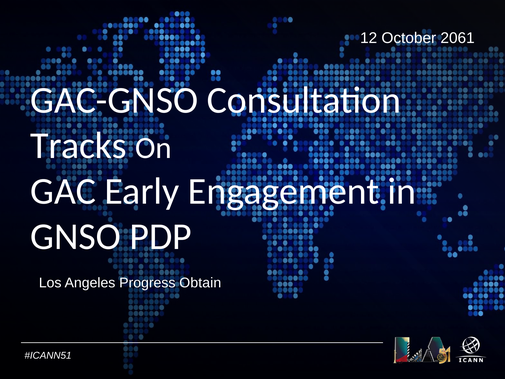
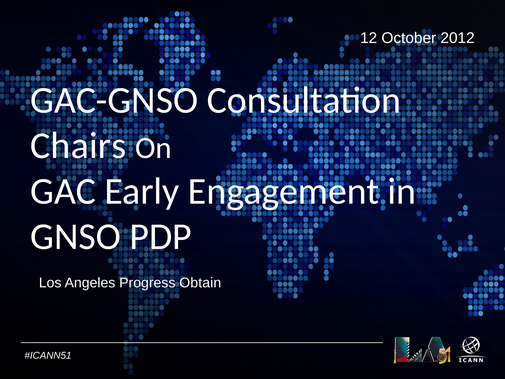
2061: 2061 -> 2012 (458, 38)
Tracks: Tracks -> Chairs (78, 146)
